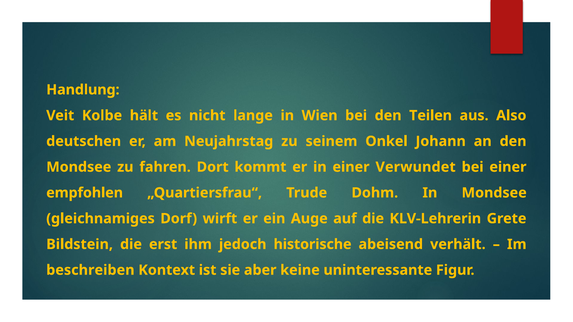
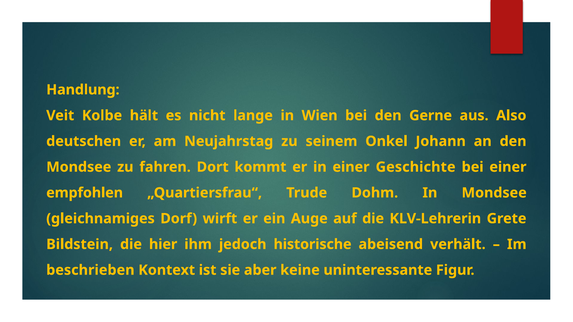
Teilen: Teilen -> Gerne (431, 116)
Verwundet: Verwundet -> Geschichte (416, 167)
erst: erst -> hier (163, 245)
beschreiben: beschreiben -> beschrieben (90, 270)
